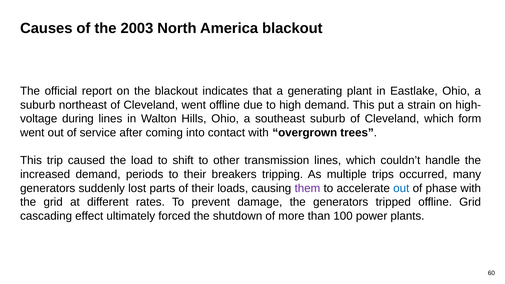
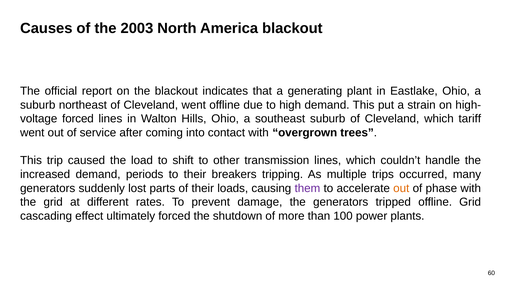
during: during -> forced (78, 119)
form: form -> tariff (470, 119)
out colour: blue -> orange (401, 188)
